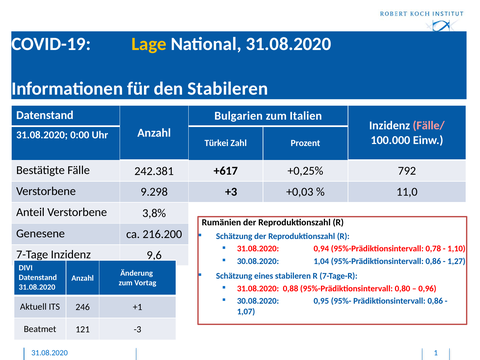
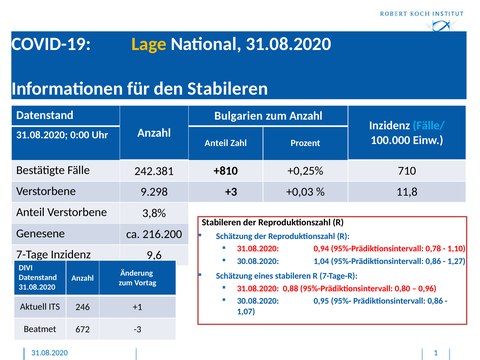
zum Italien: Italien -> Anzahl (306, 116)
Fälle/ colour: pink -> light blue (429, 126)
Türkei: Türkei -> Anteil (216, 143)
+617: +617 -> +810 (226, 171)
792: 792 -> 710 (407, 171)
11,0: 11,0 -> 11,8 (407, 192)
Rumänien: Rumänien -> Stabileren (221, 222)
121: 121 -> 672 (83, 329)
